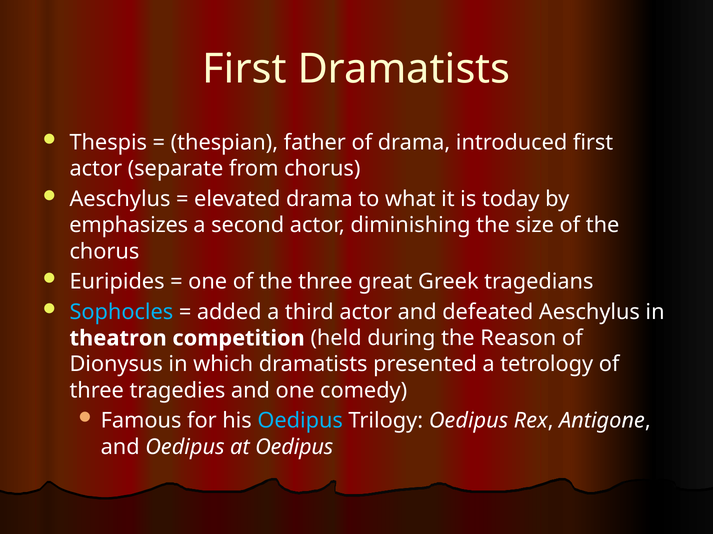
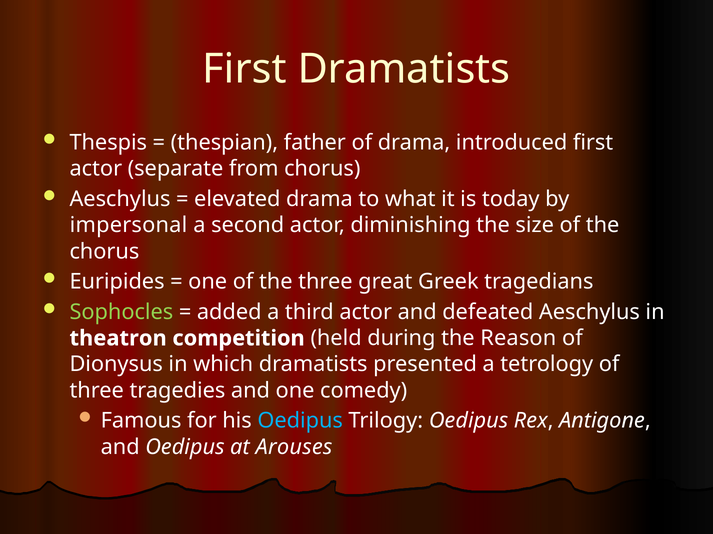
emphasizes: emphasizes -> impersonal (129, 226)
Sophocles colour: light blue -> light green (121, 313)
at Oedipus: Oedipus -> Arouses (294, 447)
